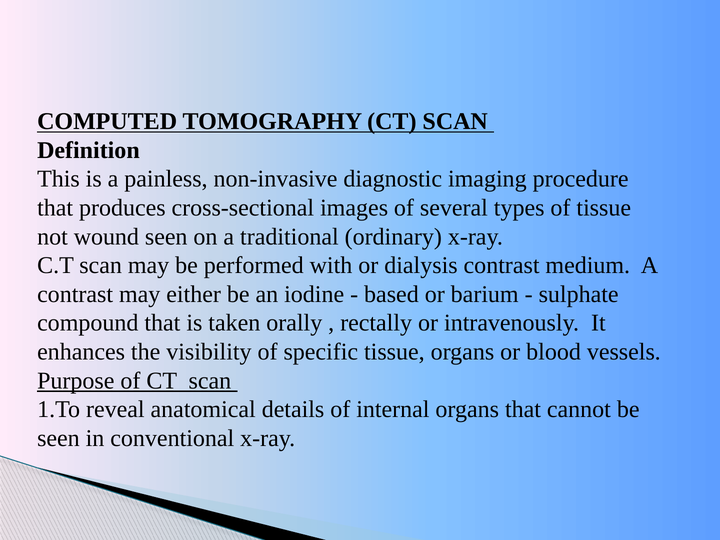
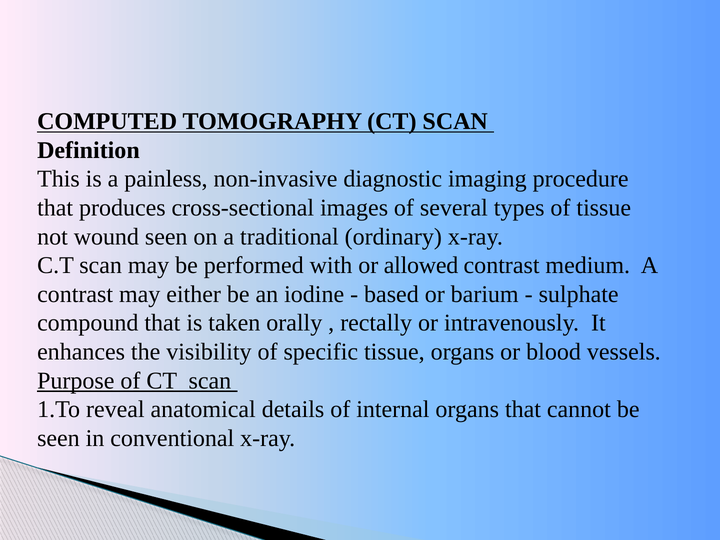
dialysis: dialysis -> allowed (421, 265)
